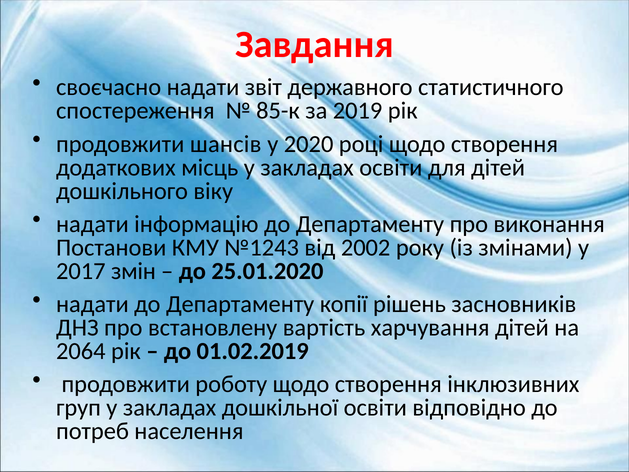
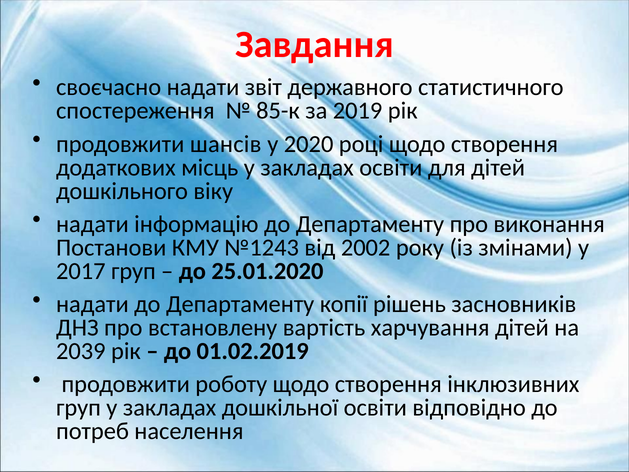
2017 змін: змін -> груп (133, 271)
2064: 2064 -> 2039 (81, 351)
